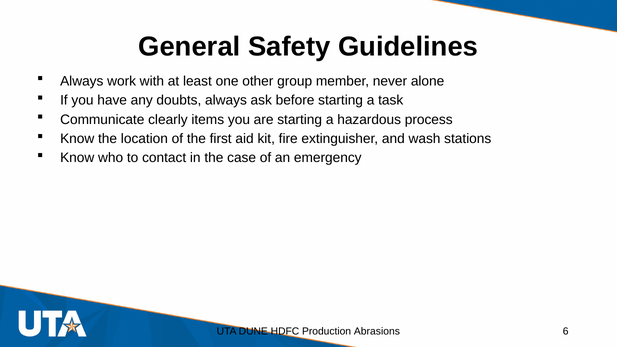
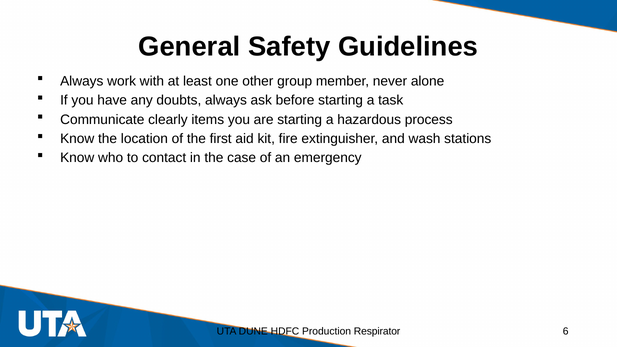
Abrasions: Abrasions -> Respirator (377, 332)
